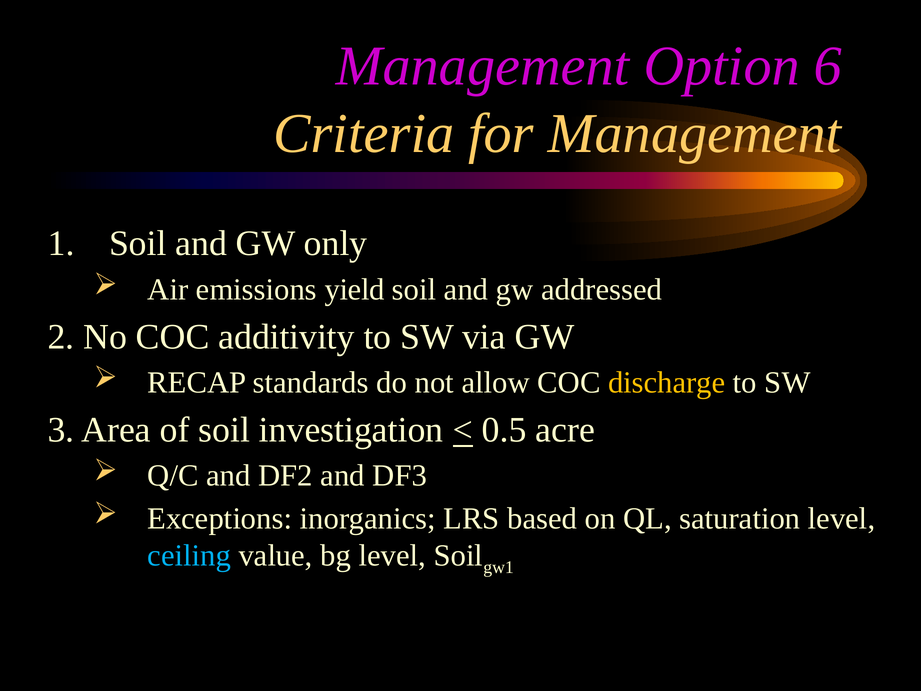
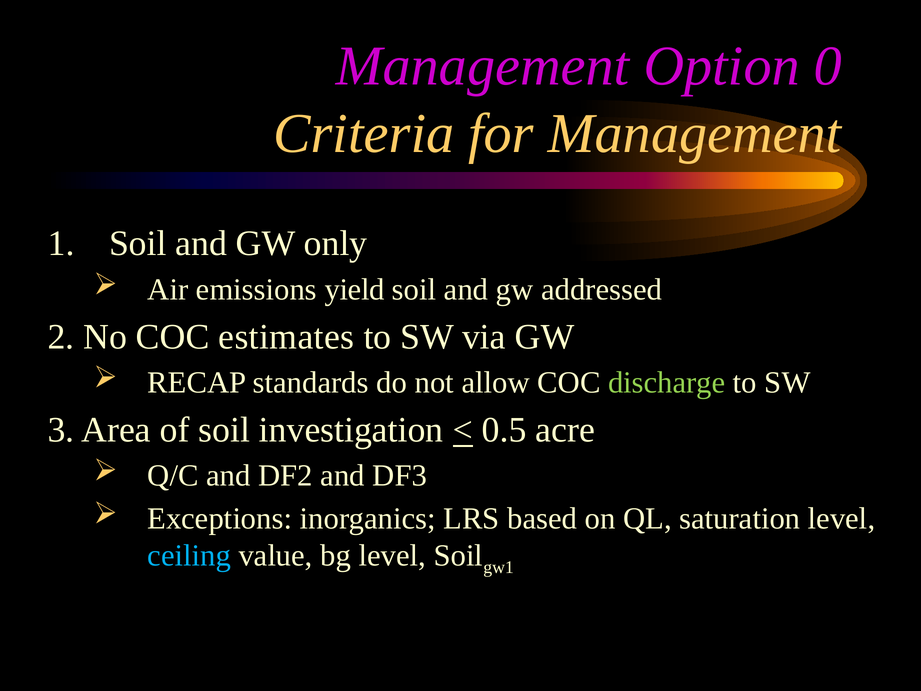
6: 6 -> 0 (828, 66)
additivity: additivity -> estimates (286, 337)
discharge colour: yellow -> light green (667, 382)
